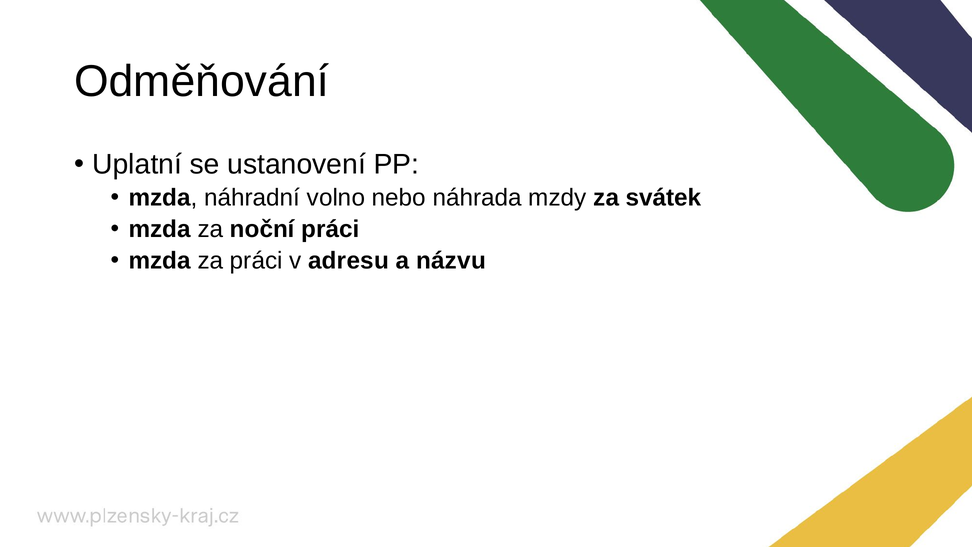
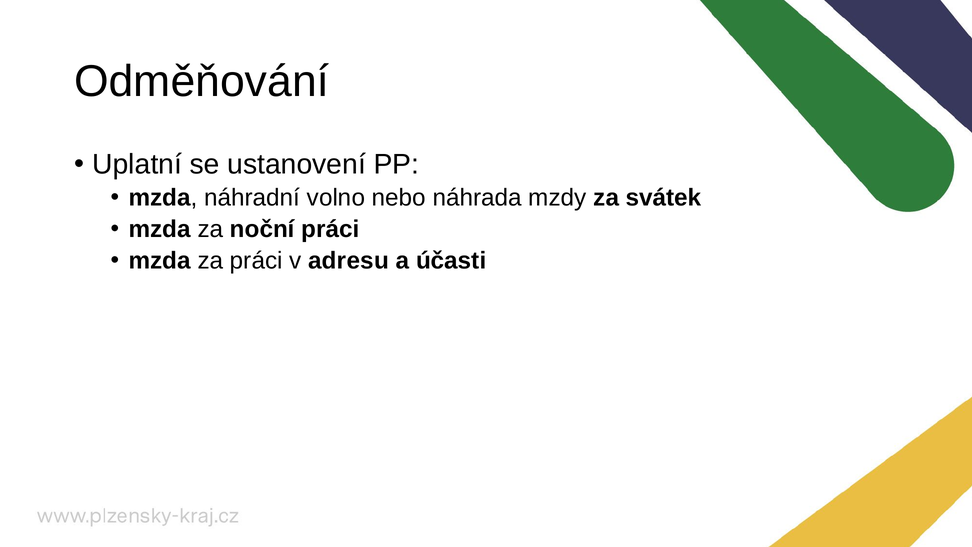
názvu: názvu -> účasti (451, 260)
